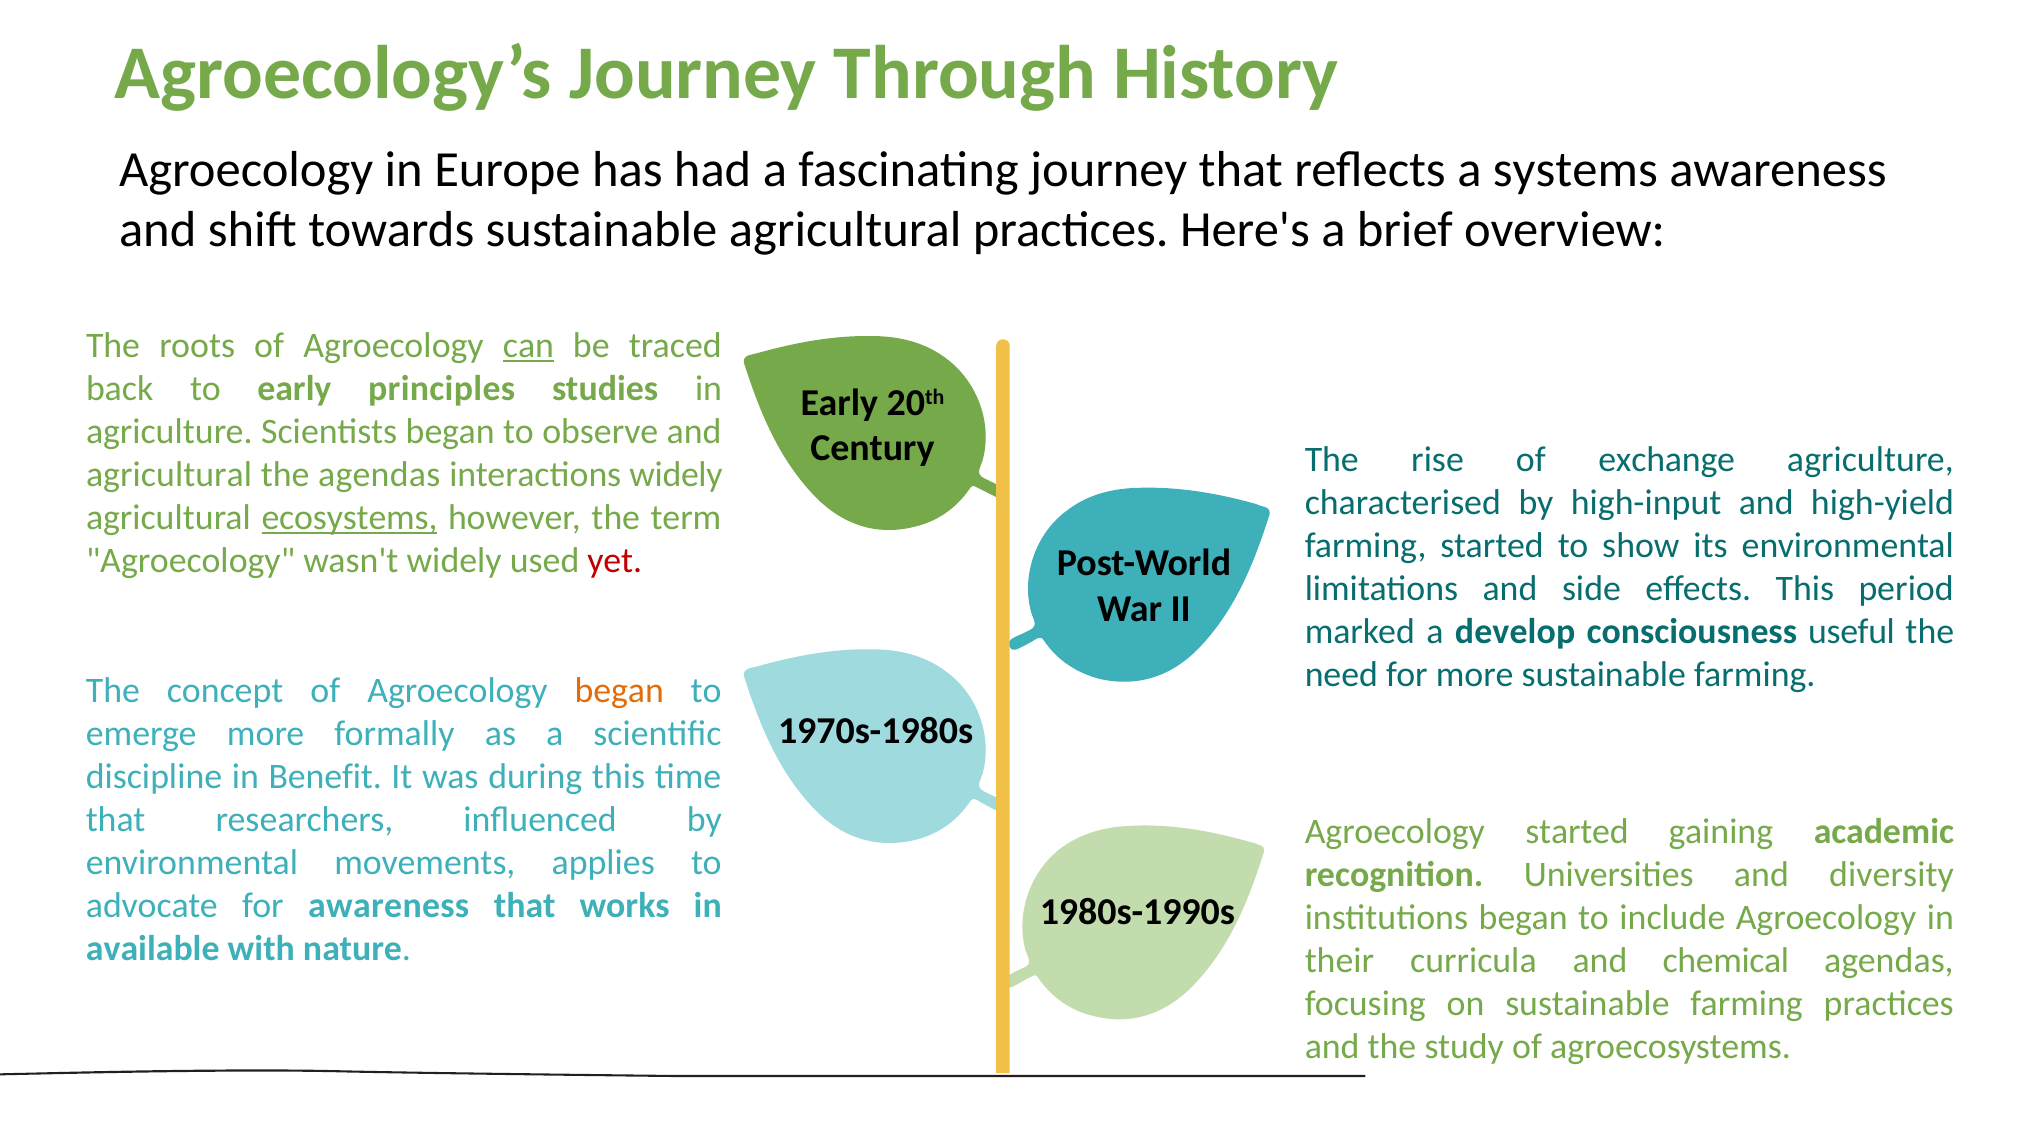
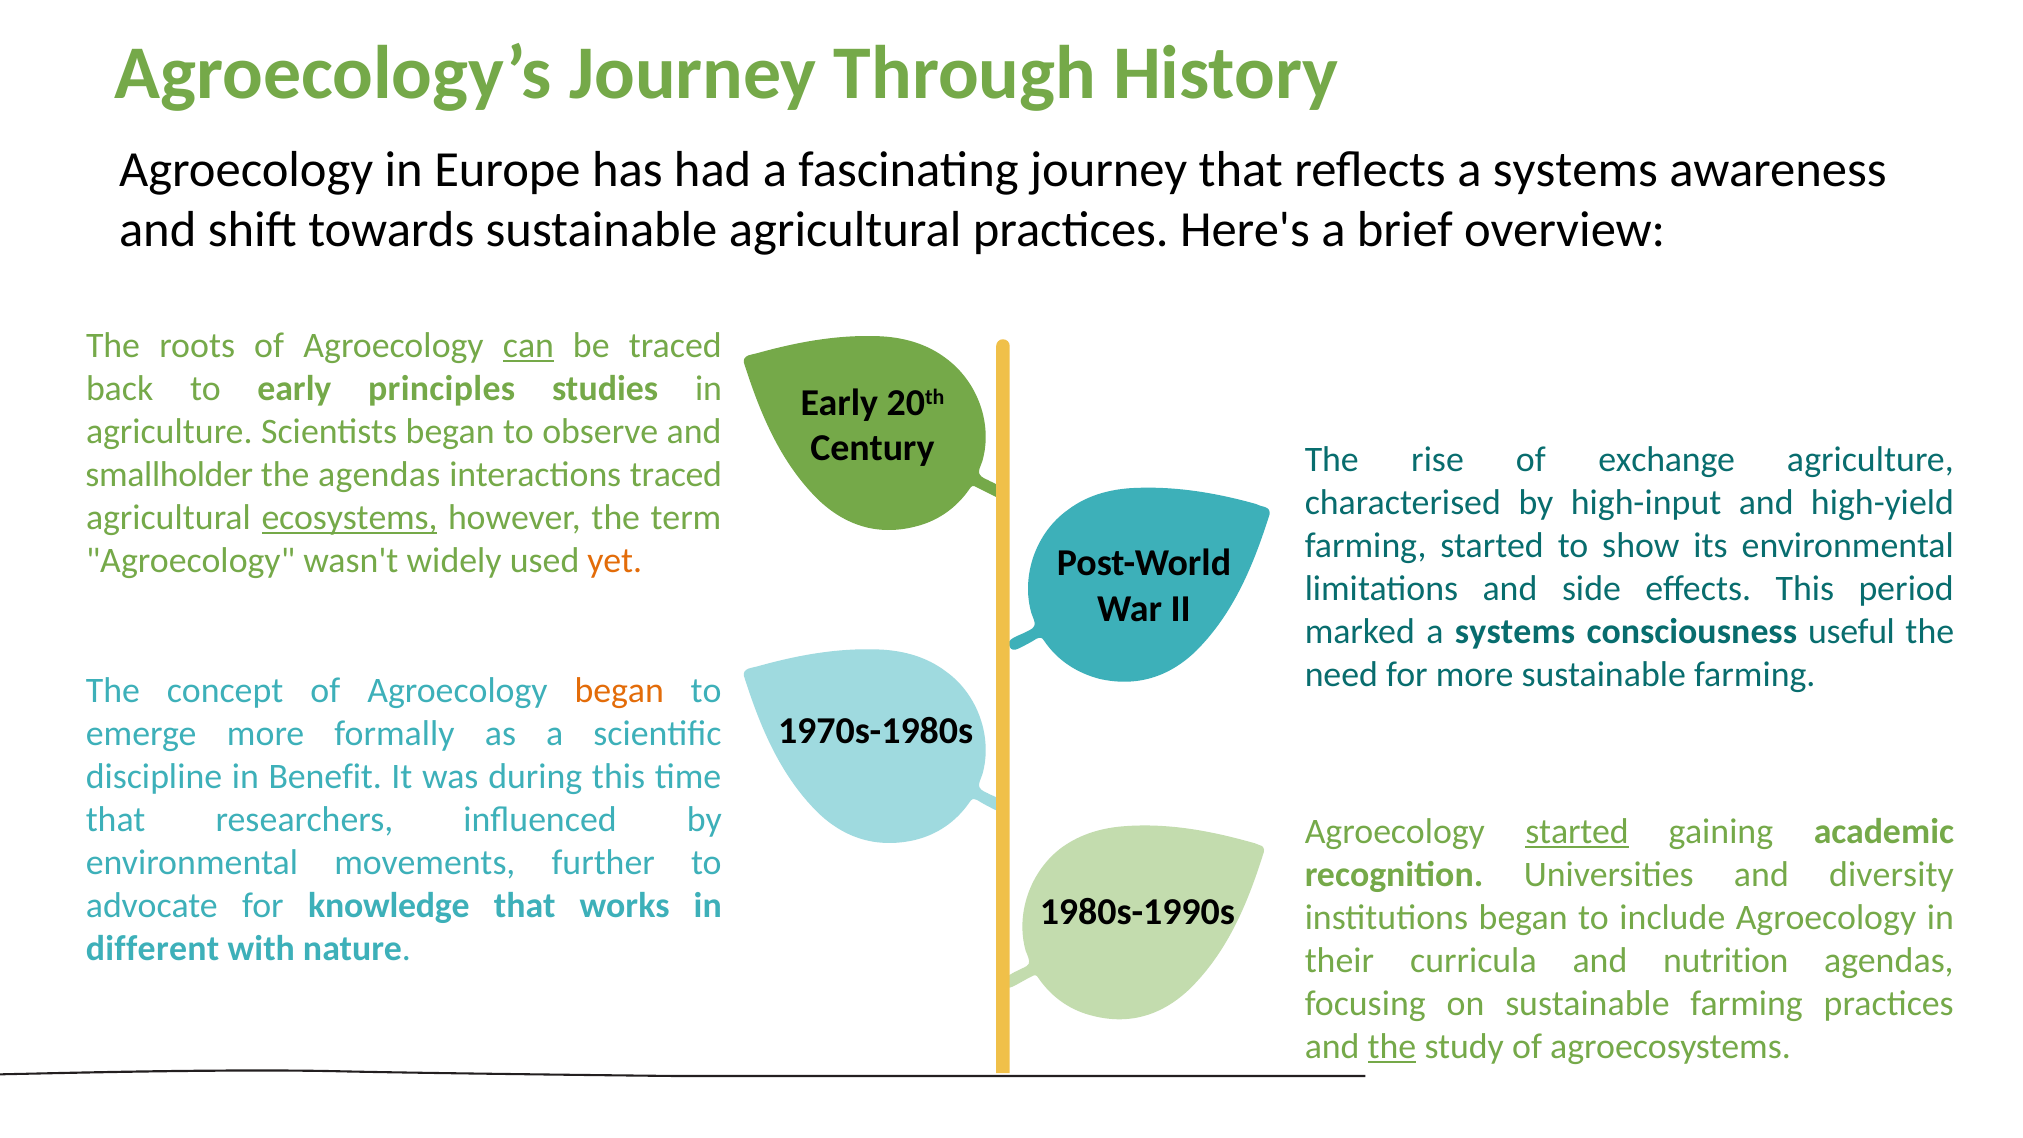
agricultural: agricultural -> smallholder (169, 475)
interactions widely: widely -> traced (676, 475)
yet colour: red -> orange (615, 561)
marked a develop: develop -> systems (1515, 631)
started underline: none -> present (1577, 831)
applies: applies -> further (603, 862)
for awareness: awareness -> knowledge (389, 905)
available: available -> different (153, 948)
chemical: chemical -> nutrition (1726, 960)
the underline: none -> present (1392, 1046)
